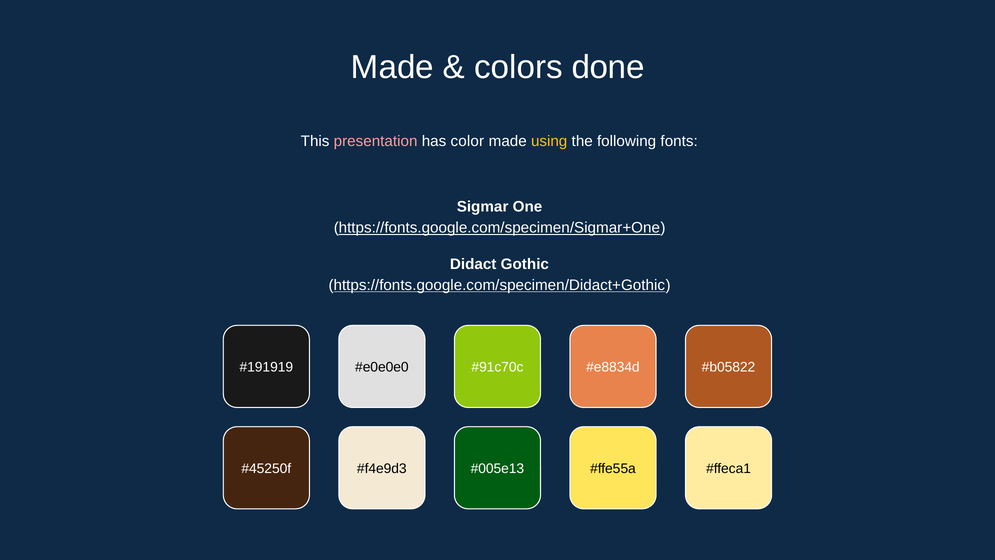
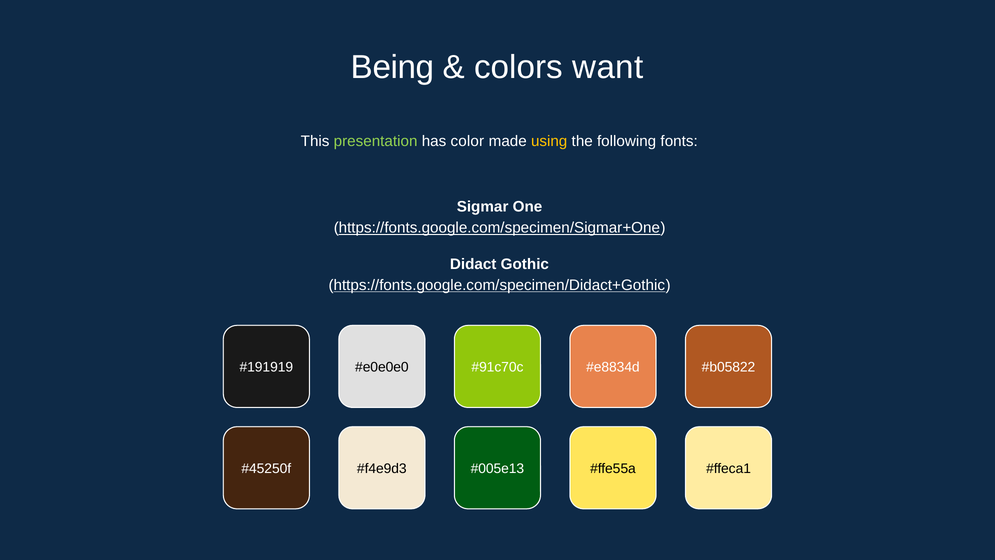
Made: Made -> Being (393, 67)
done: done -> want (608, 67)
presentation colour: pink -> light green (376, 141)
